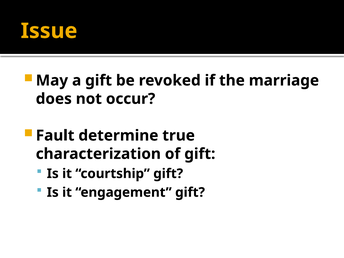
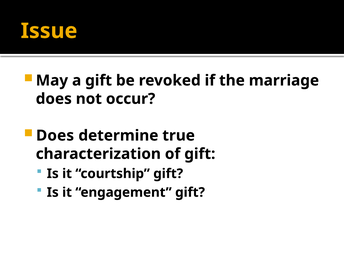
Fault: Fault -> Does (55, 136)
